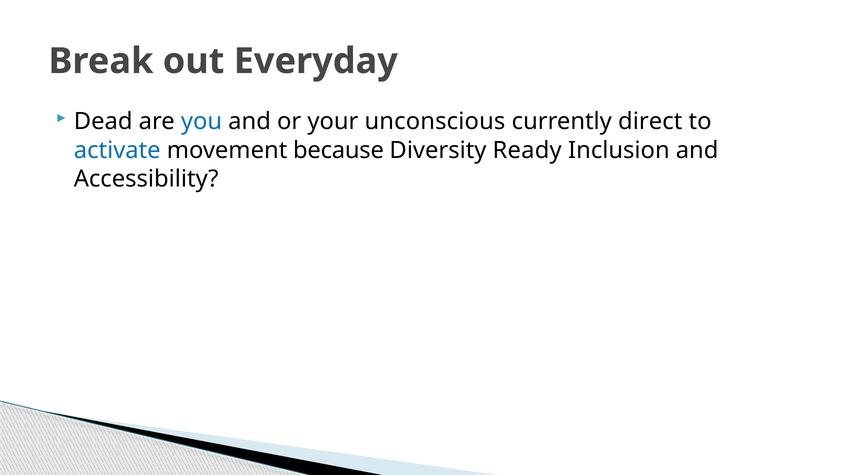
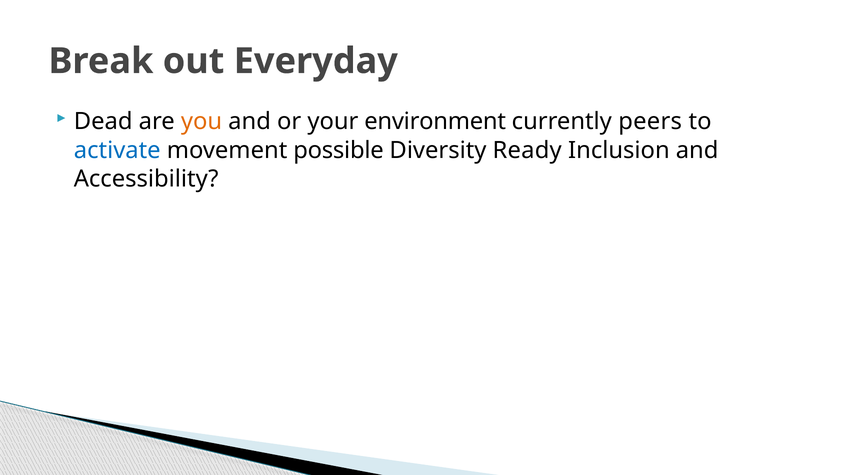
you colour: blue -> orange (202, 122)
unconscious: unconscious -> environment (435, 122)
direct: direct -> peers (650, 122)
because: because -> possible (338, 150)
